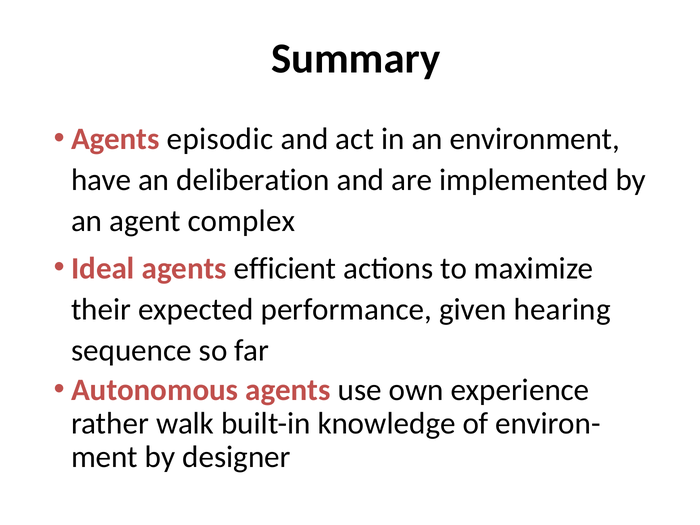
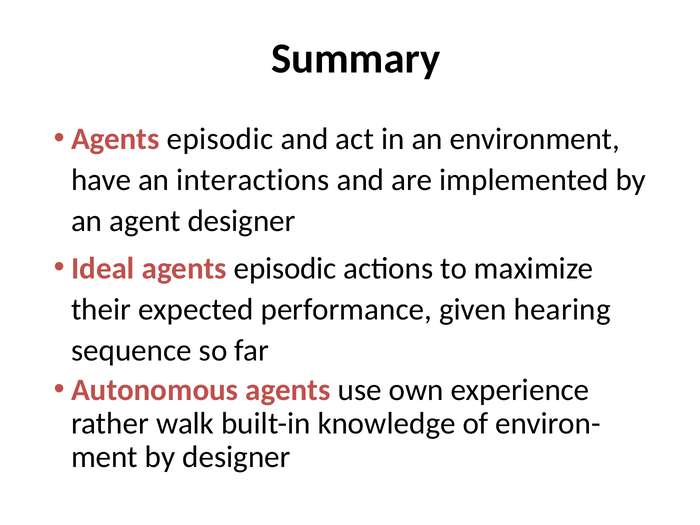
deliberation: deliberation -> interactions (253, 180)
agent complex: complex -> designer (242, 221)
Ideal agents efficient: efficient -> episodic (285, 268)
